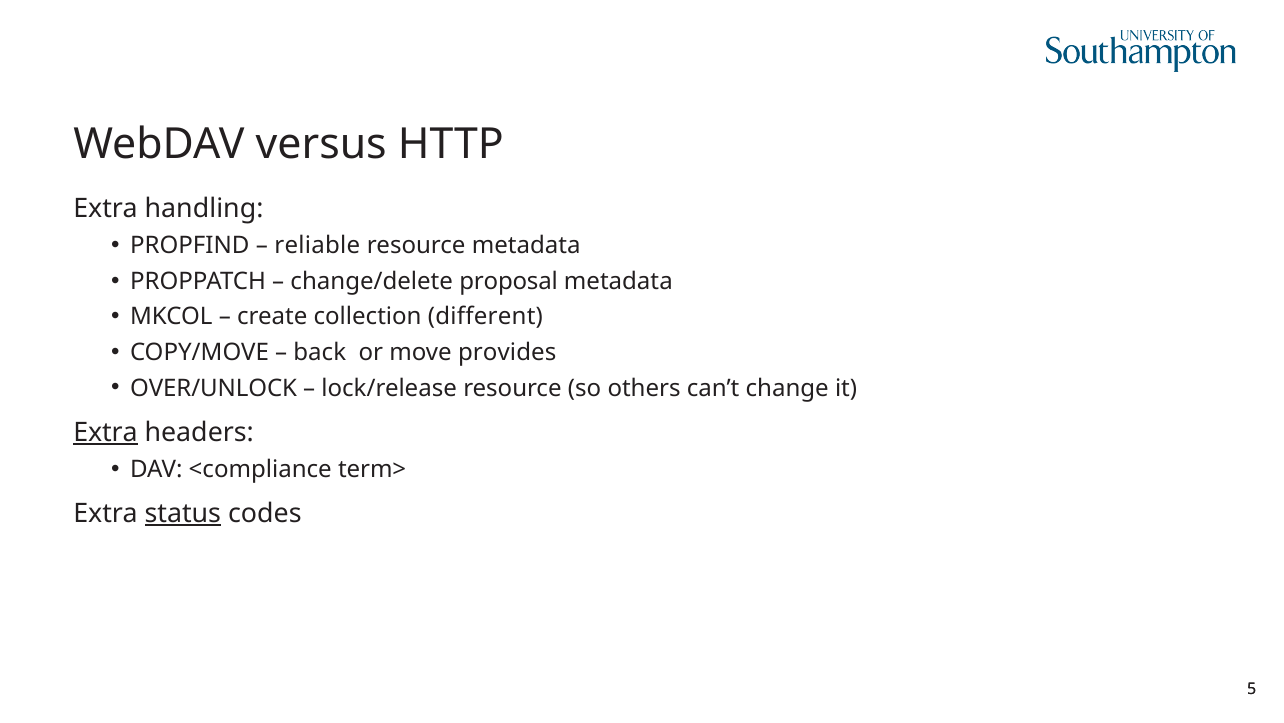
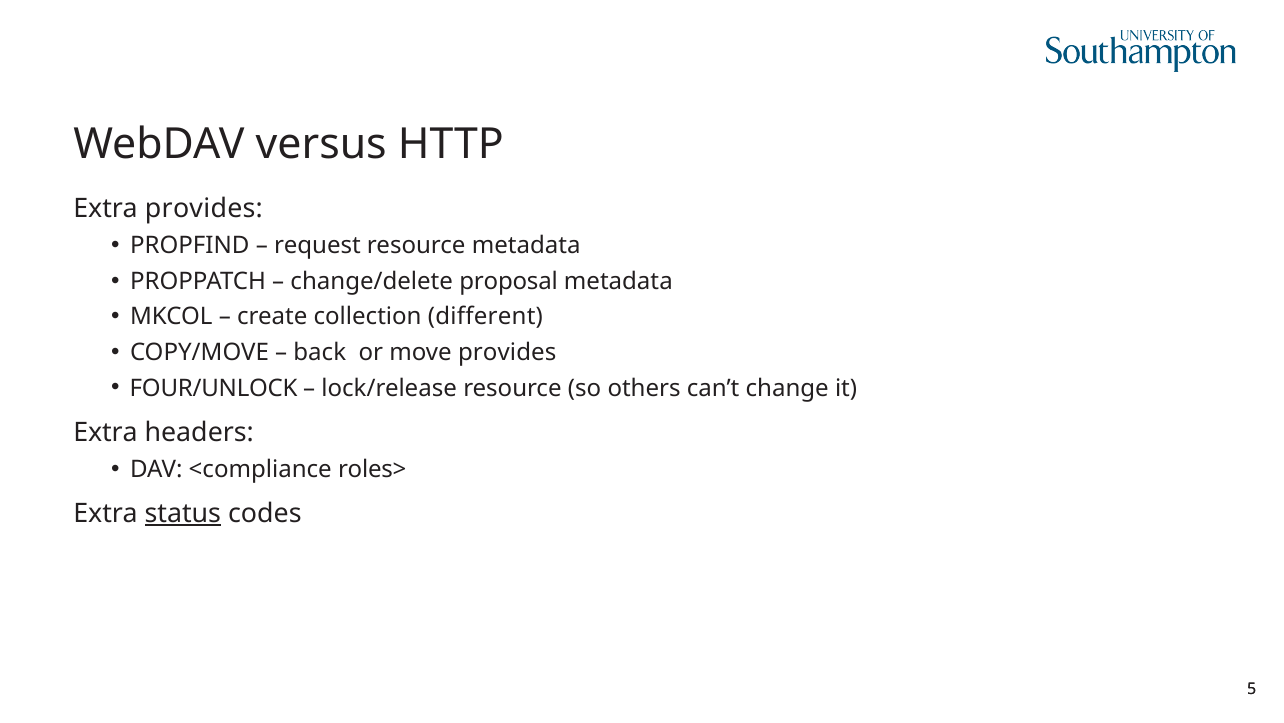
Extra handling: handling -> provides (204, 209)
reliable: reliable -> request (317, 246)
OVER/UNLOCK: OVER/UNLOCK -> FOUR/UNLOCK (214, 388)
Extra underline: present -> none (105, 432)
term>: term> -> roles> (372, 469)
